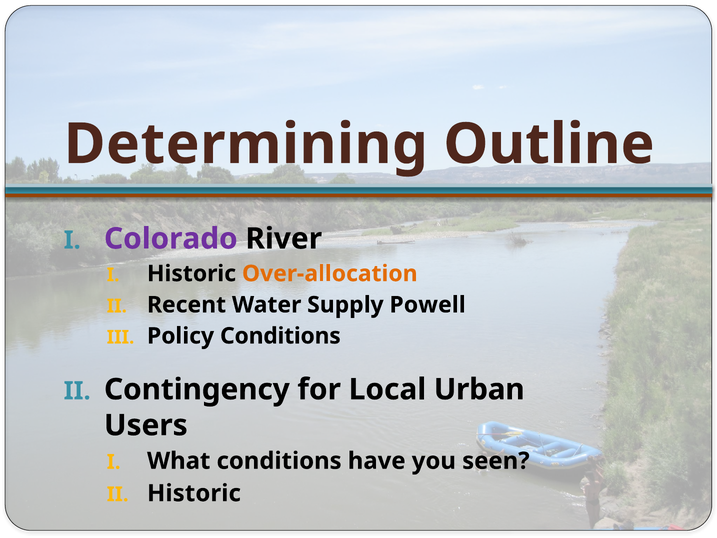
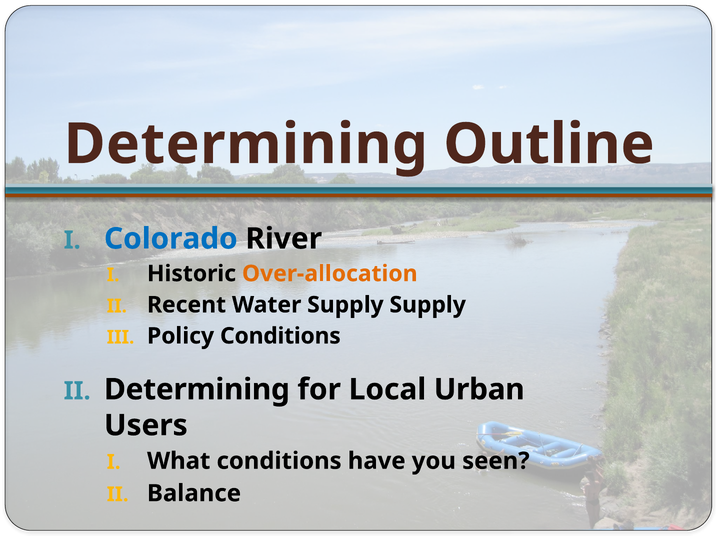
Colorado colour: purple -> blue (171, 239)
Supply Powell: Powell -> Supply (428, 305)
Contingency: Contingency -> Determining (197, 389)
Historic: Historic -> Balance (194, 493)
